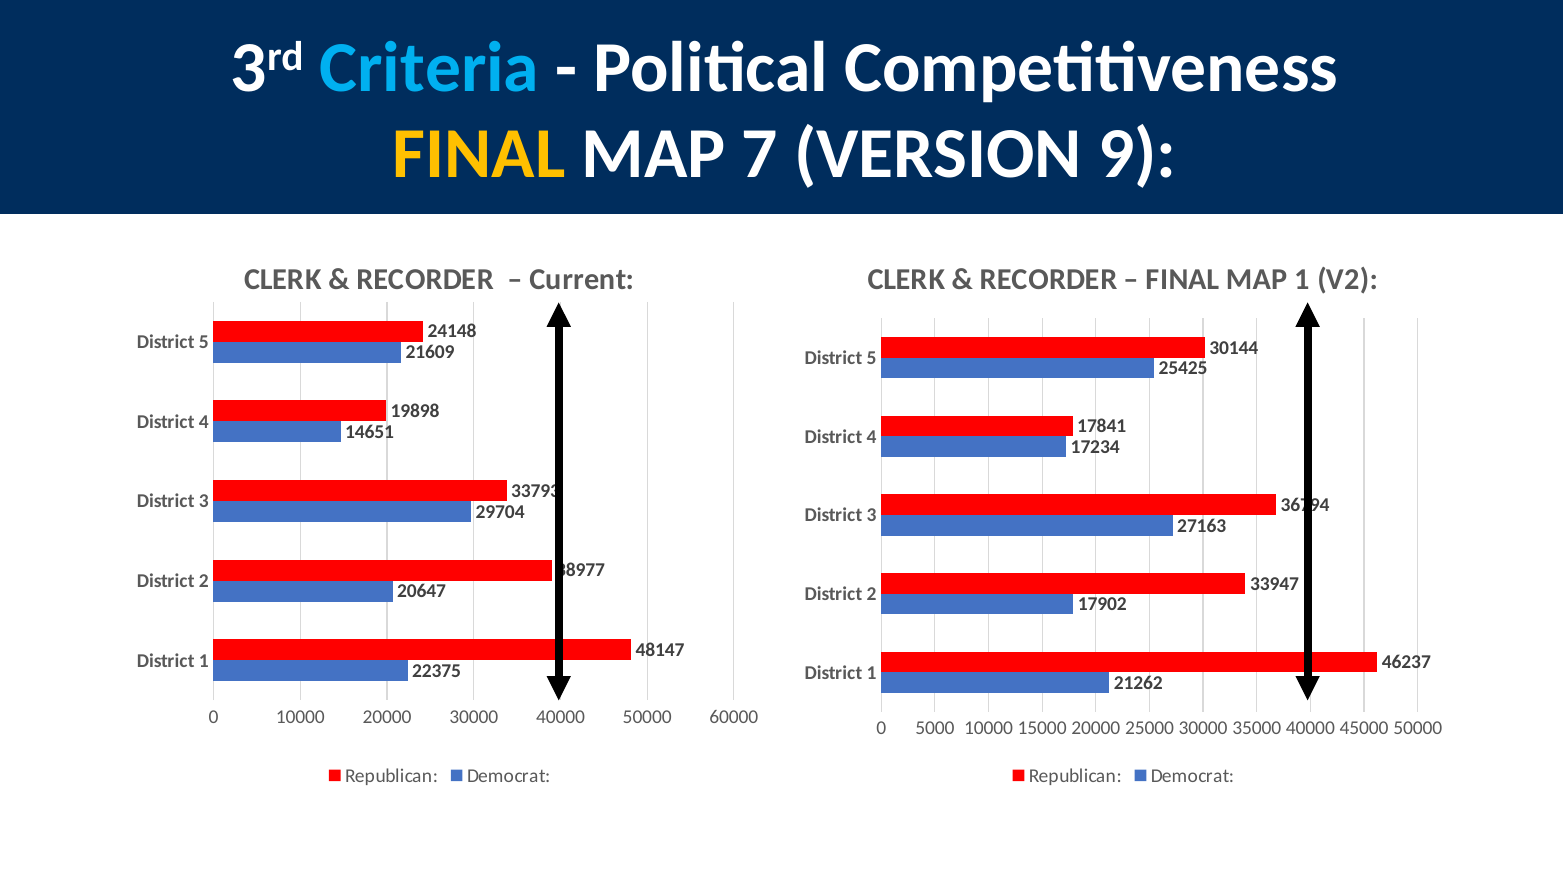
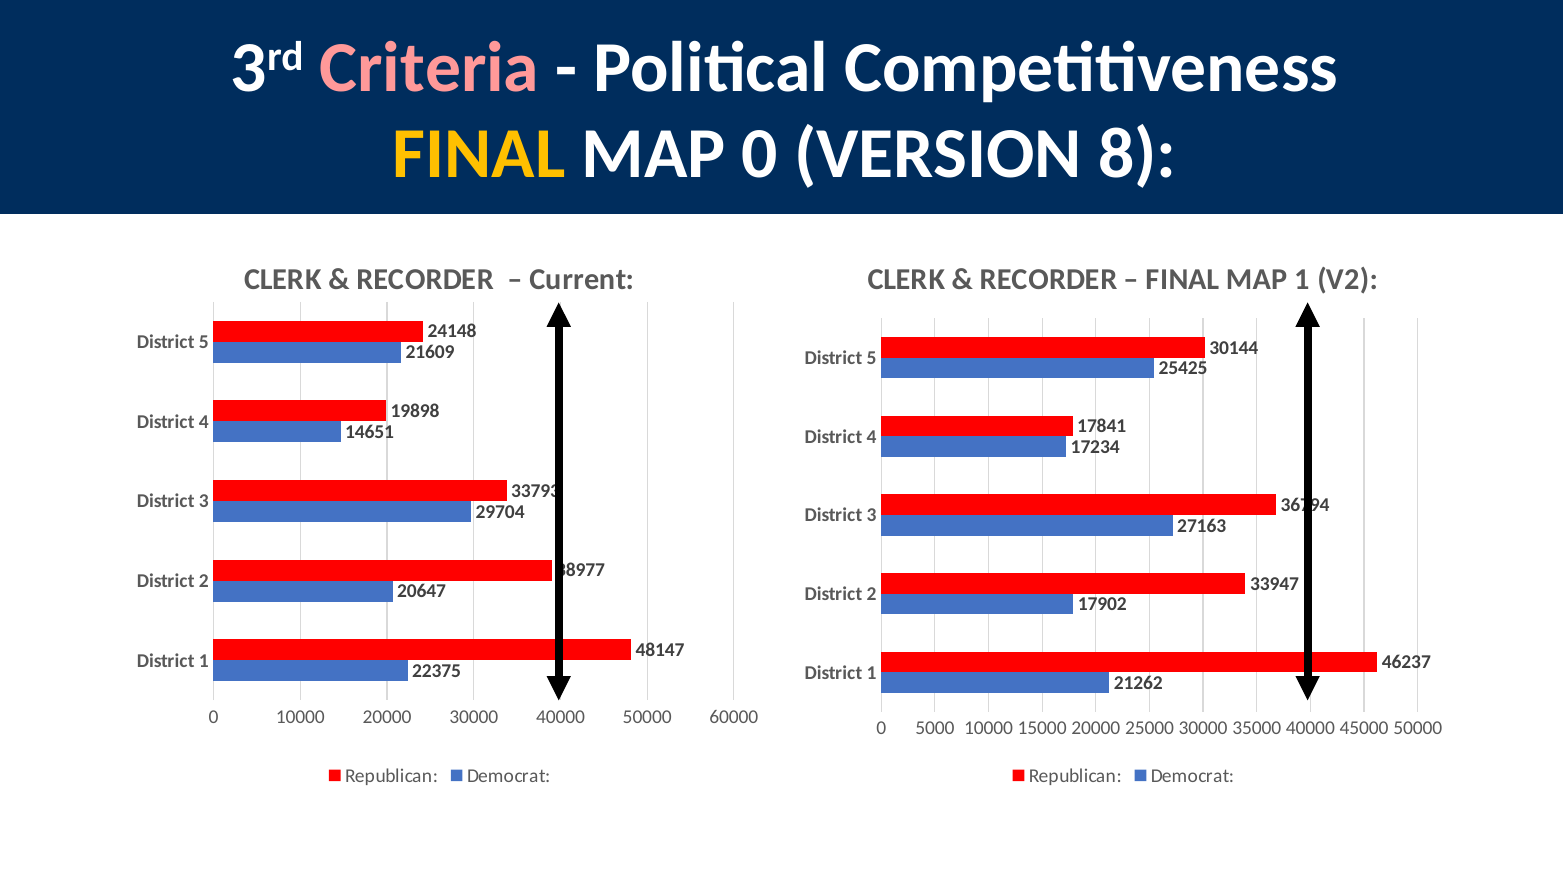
Criteria colour: light blue -> pink (429, 68)
MAP 7: 7 -> 0 (760, 154)
9: 9 -> 8 (1137, 154)
